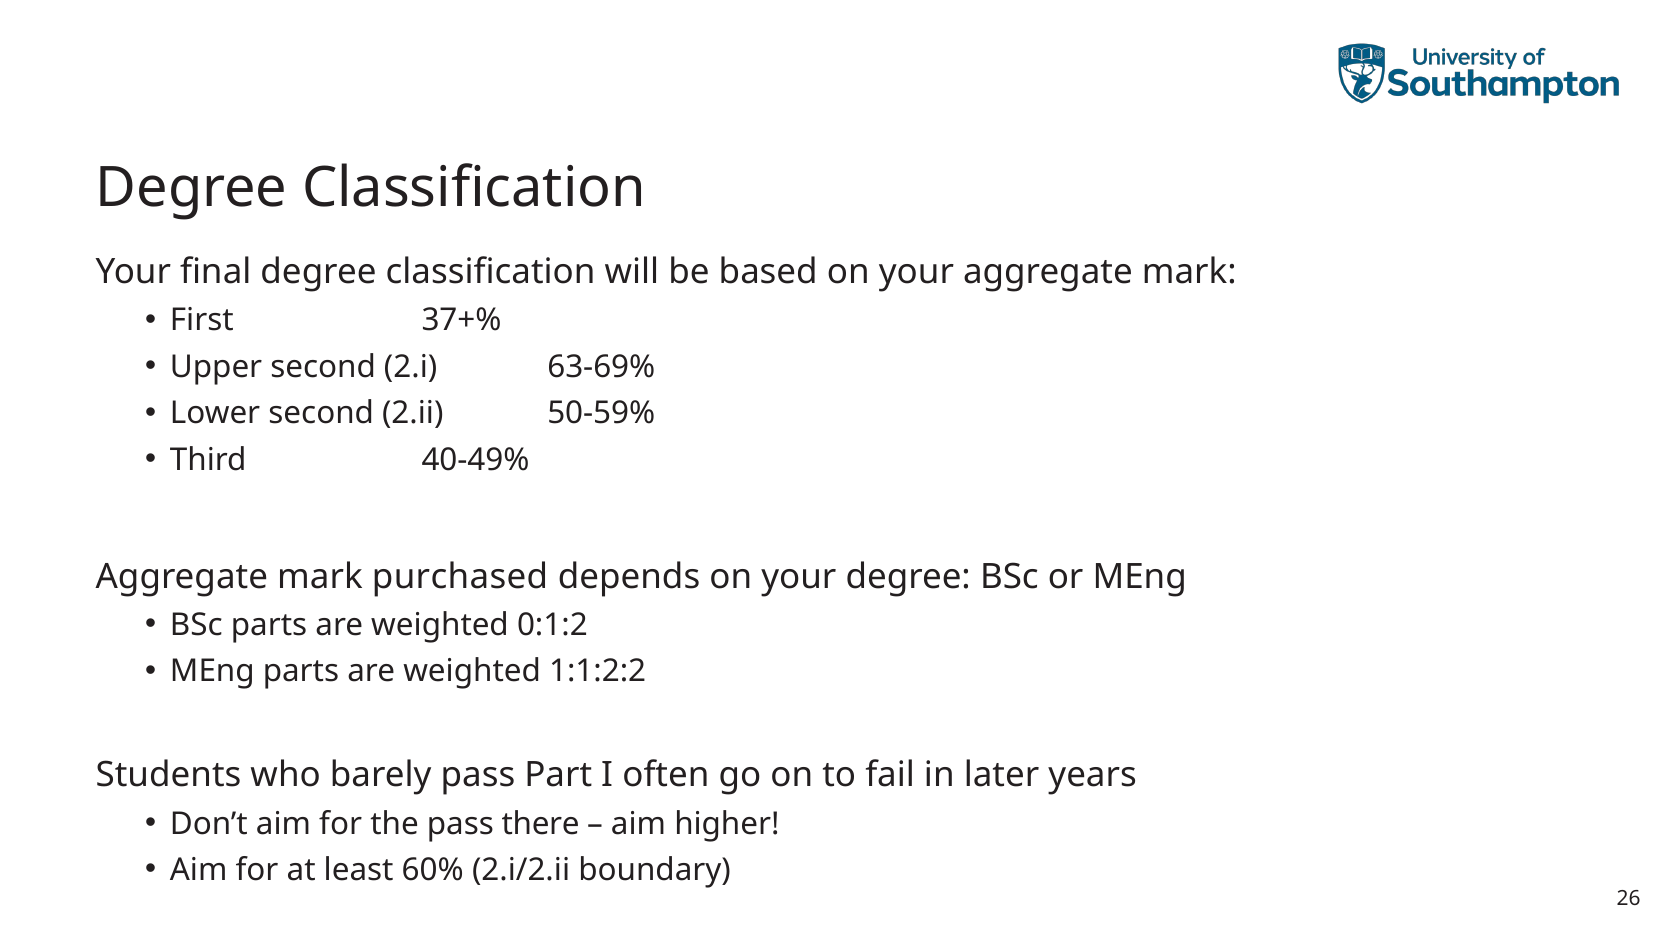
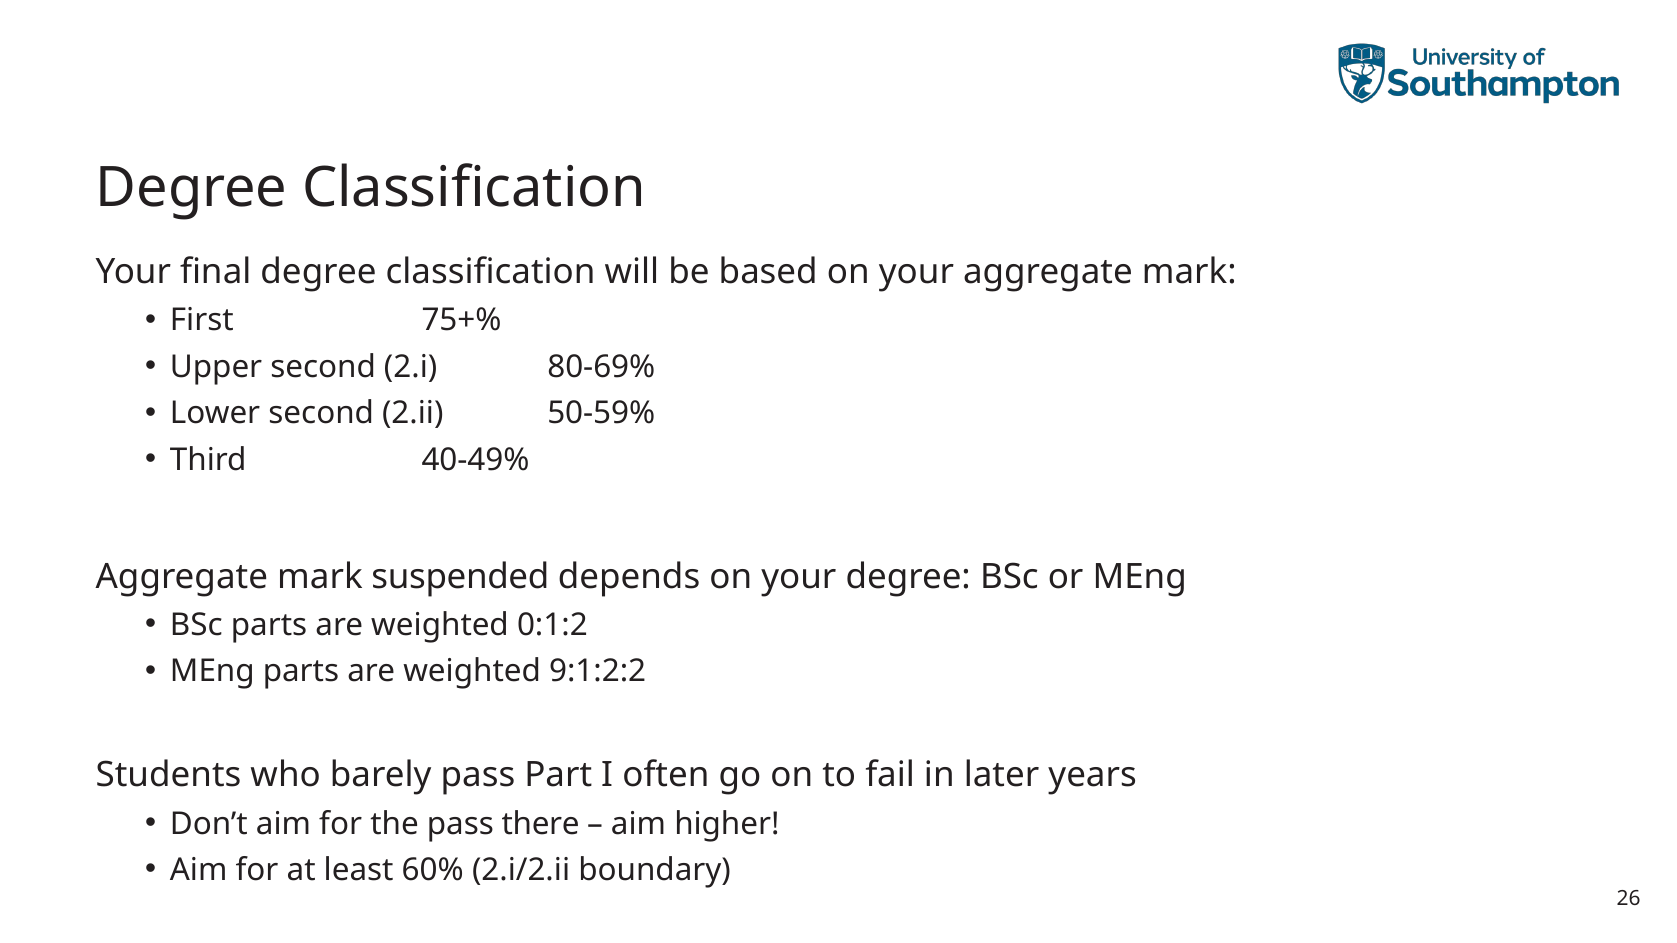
37+%: 37+% -> 75+% (462, 321)
63-69%: 63-69% -> 80-69% (601, 367)
purchased: purchased -> suspended (460, 577)
1:1:2:2: 1:1:2:2 -> 9:1:2:2 (598, 672)
